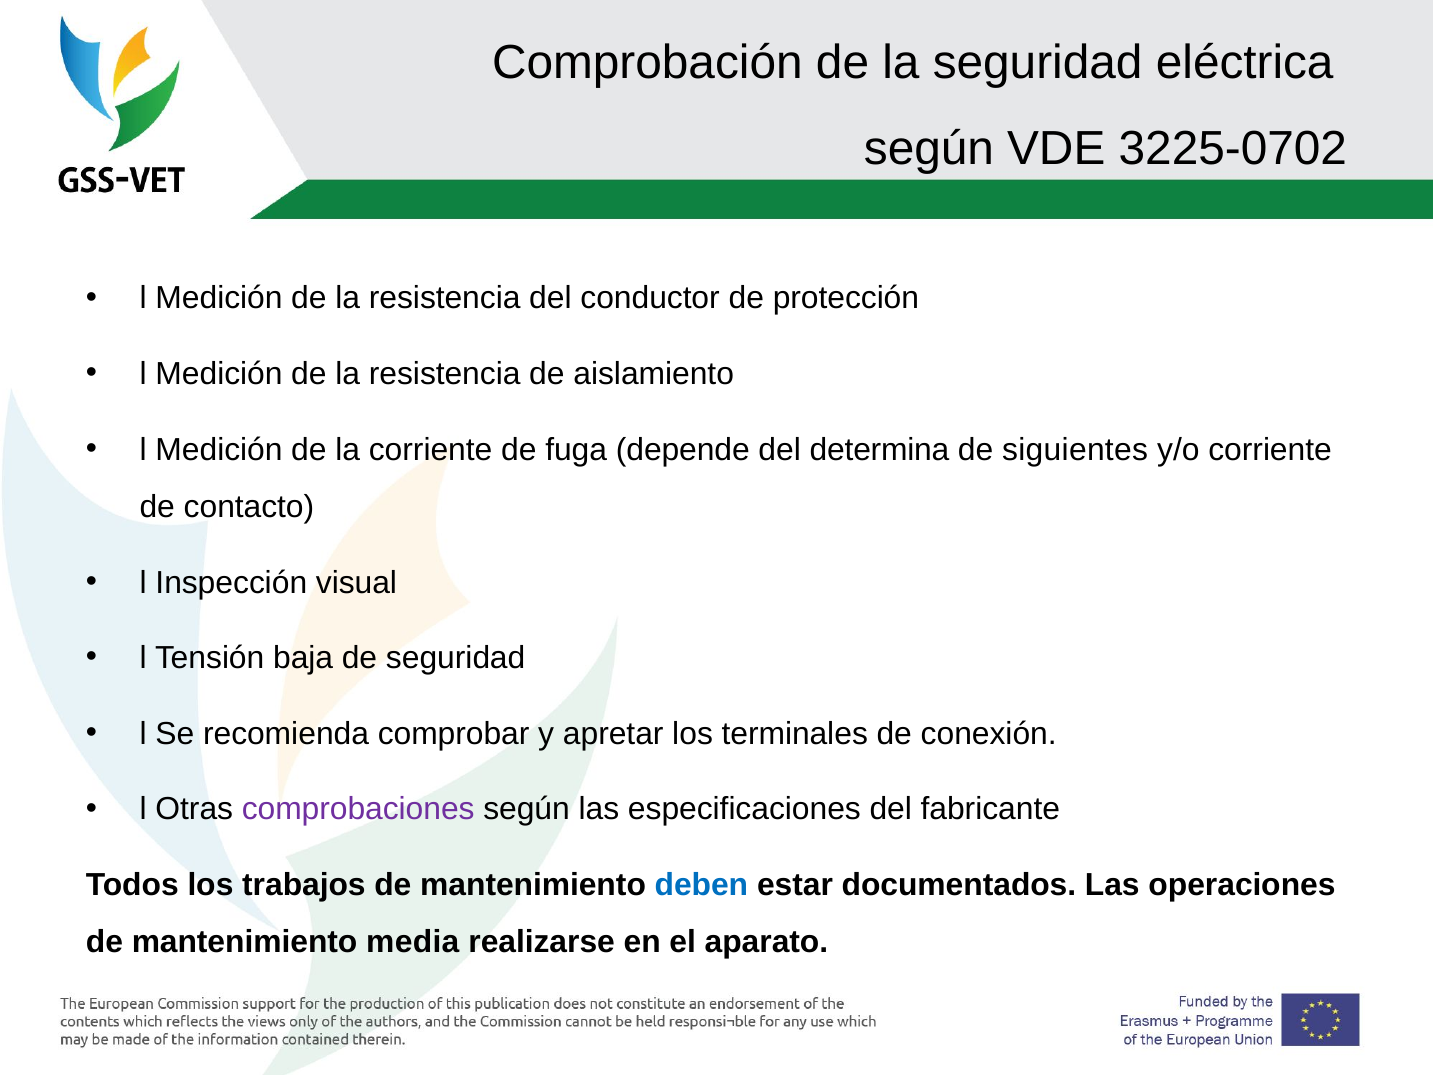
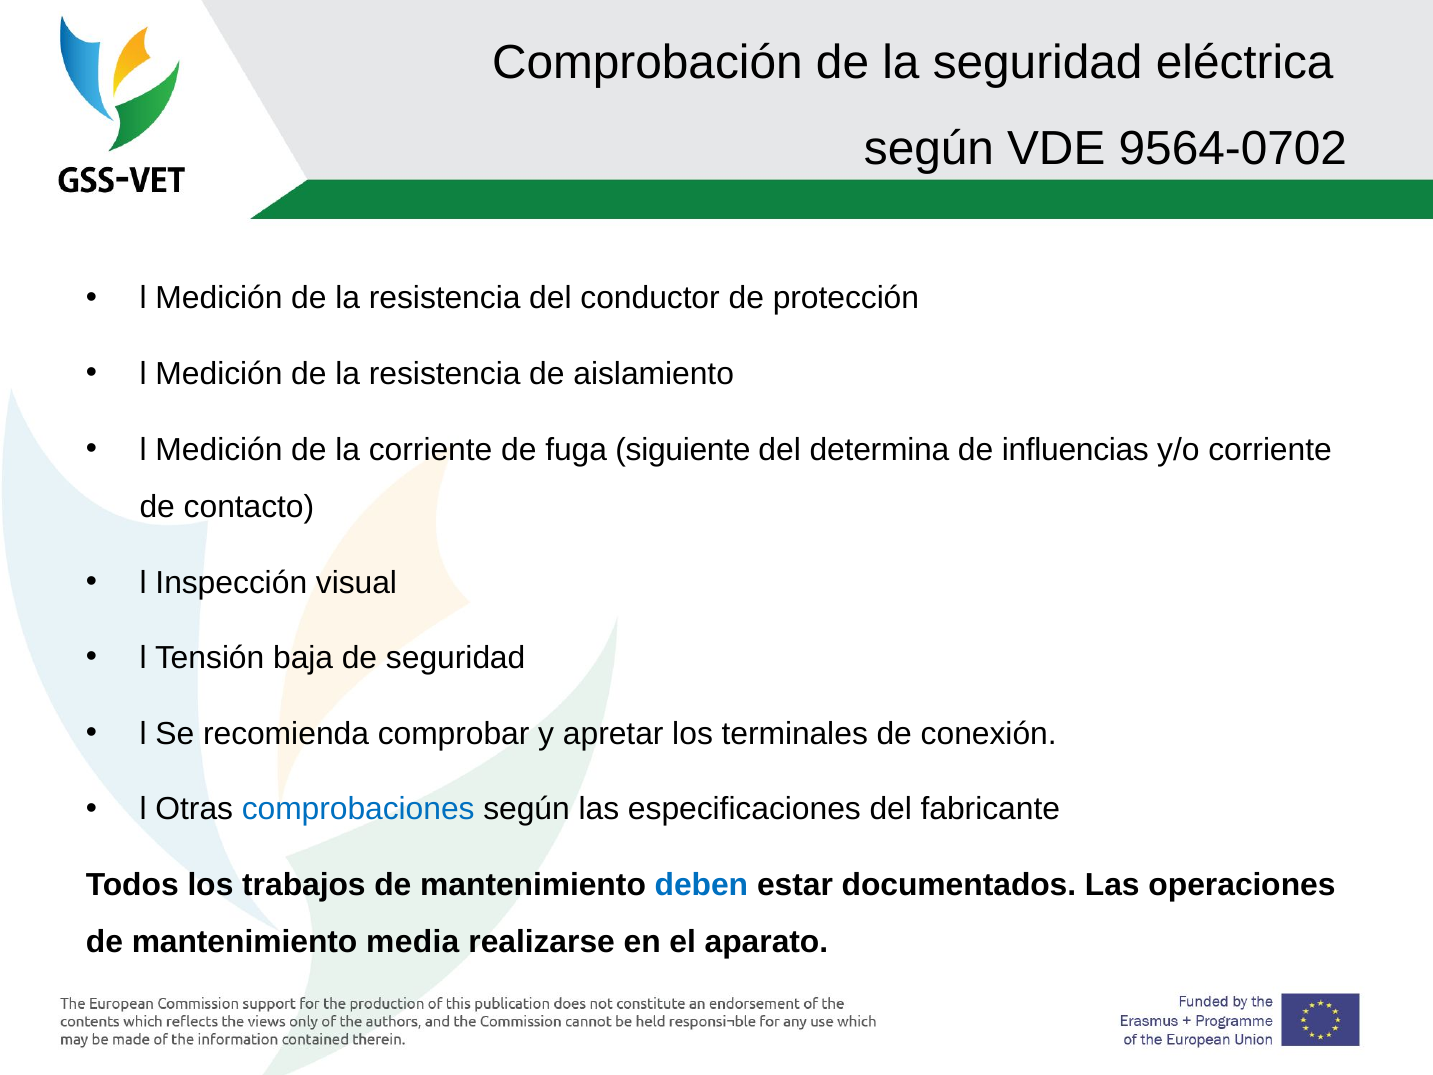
3225-0702: 3225-0702 -> 9564-0702 (1233, 149)
depende: depende -> siguiente (683, 450)
siguientes: siguientes -> influencias (1075, 450)
comprobaciones colour: purple -> blue (358, 809)
